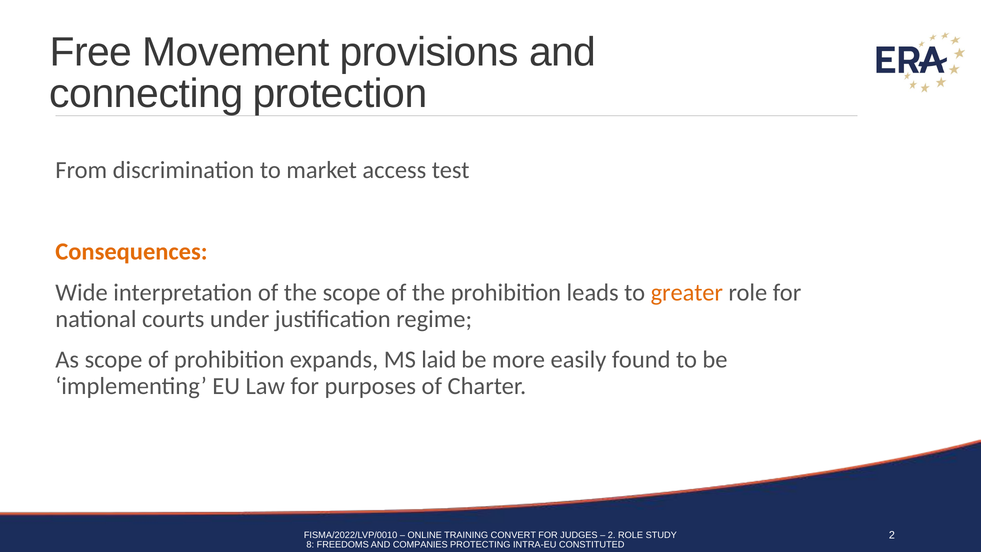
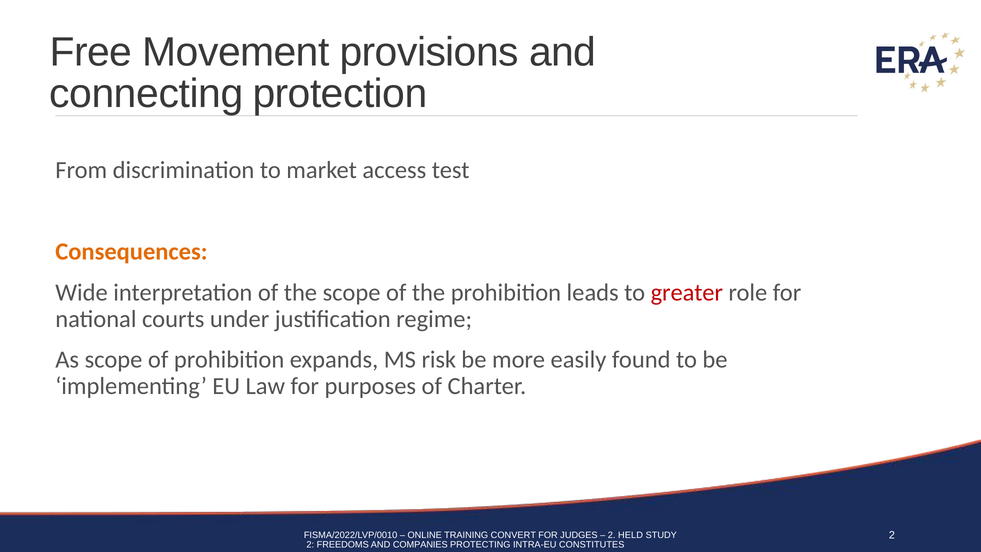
greater colour: orange -> red (687, 292)
laid: laid -> risk (439, 360)
2 ROLE: ROLE -> HELD (631, 535)
8: 8 -> 2 (310, 544)
CONSTITUTED: CONSTITUTED -> CONSTITUTES (592, 544)
